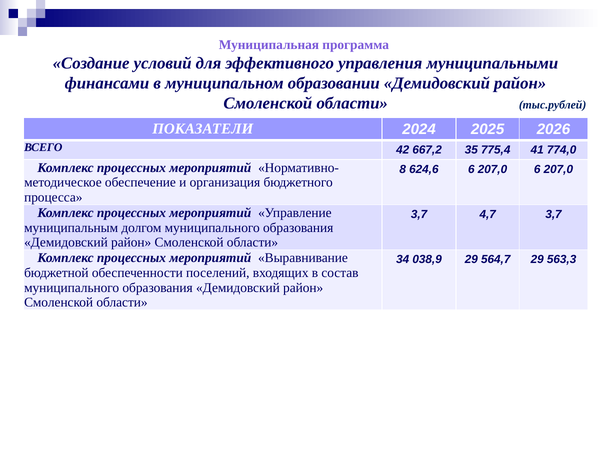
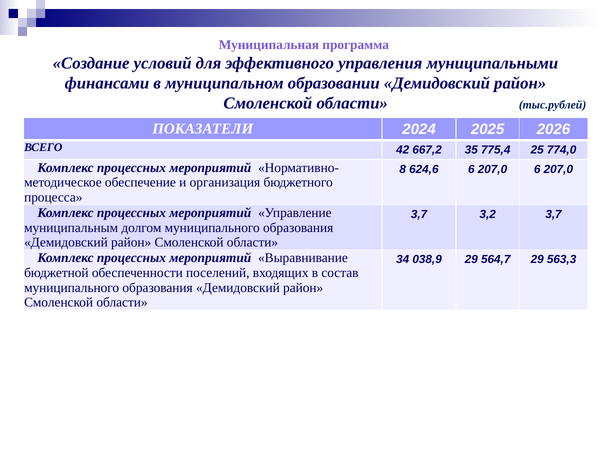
41: 41 -> 25 (537, 150)
4,7: 4,7 -> 3,2 (488, 215)
